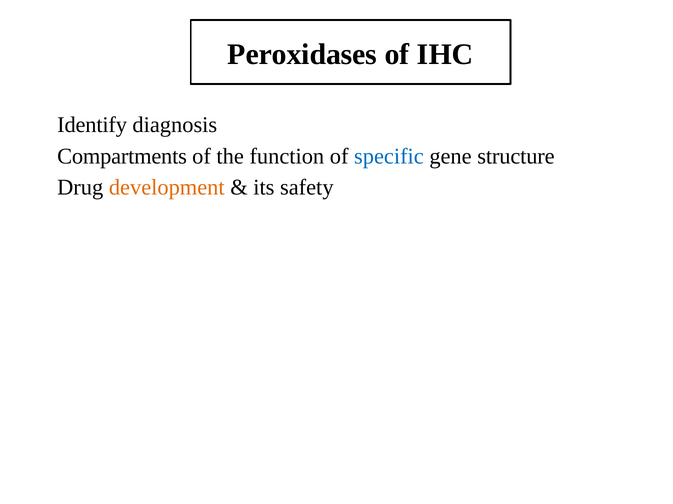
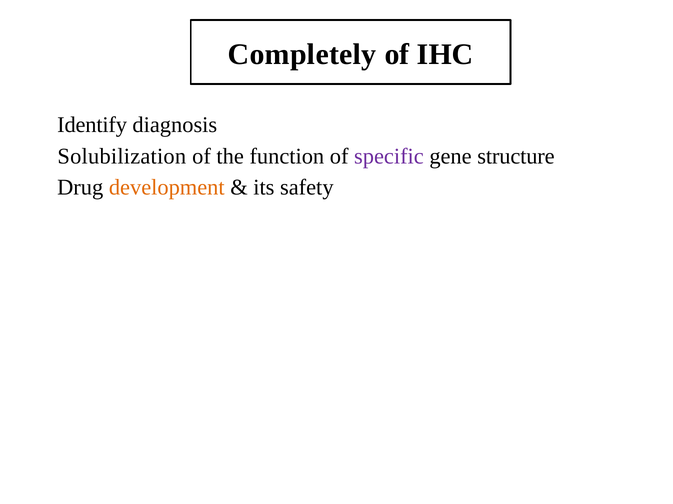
Peroxidases: Peroxidases -> Completely (302, 54)
Compartments: Compartments -> Solubilization (122, 156)
specific colour: blue -> purple (389, 156)
